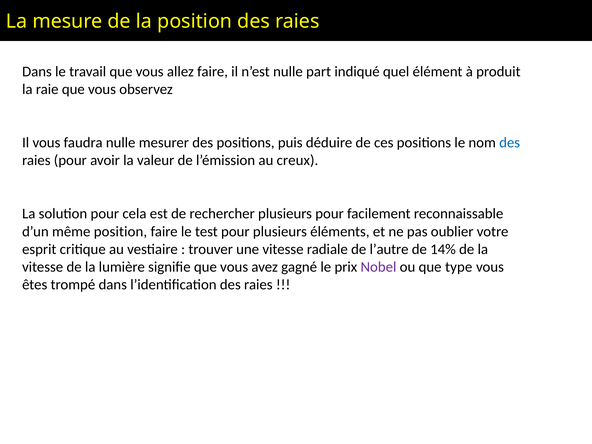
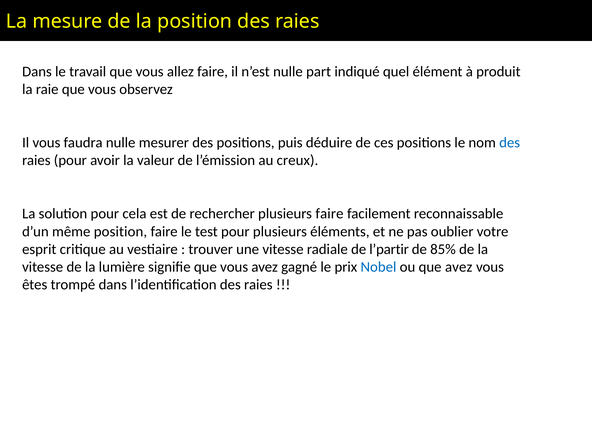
plusieurs pour: pour -> faire (329, 214)
l’autre: l’autre -> l’partir (389, 249)
14%: 14% -> 85% (443, 249)
Nobel colour: purple -> blue (378, 267)
que type: type -> avez (459, 267)
